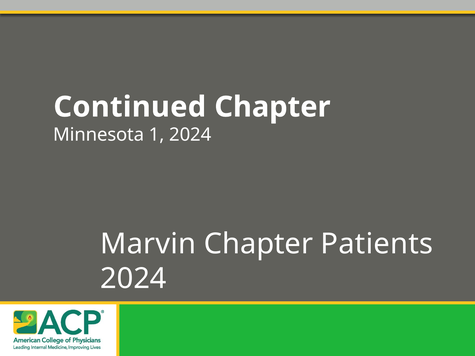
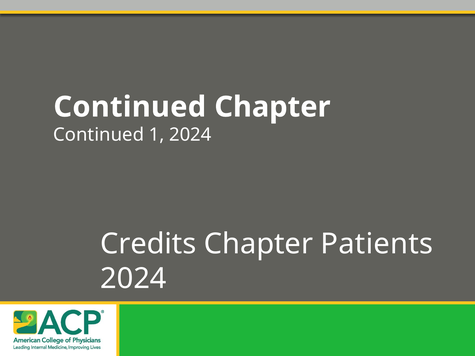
Minnesota: Minnesota -> Continued (99, 135)
Marvin: Marvin -> Credits (148, 244)
